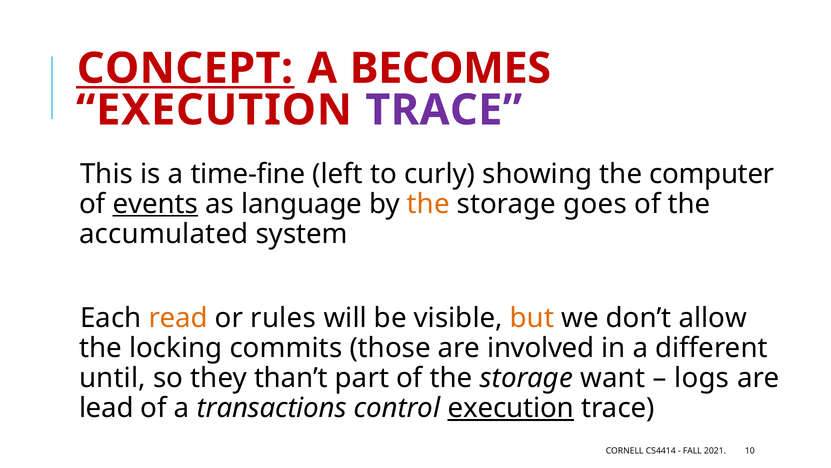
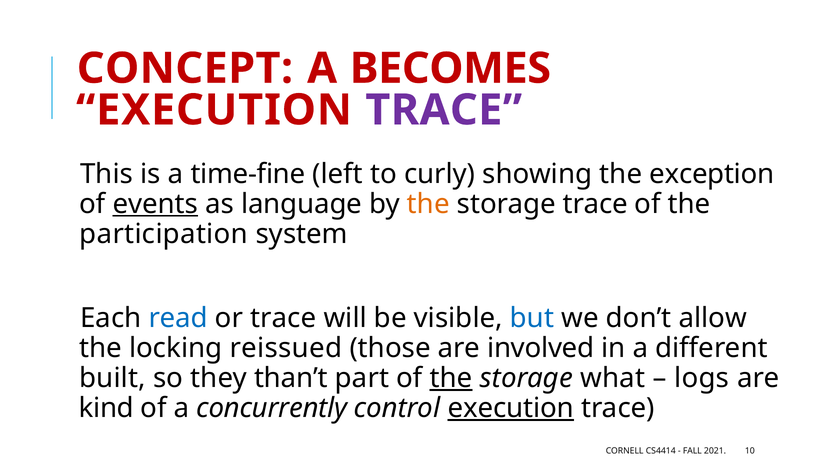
CONCEPT underline: present -> none (185, 68)
computer: computer -> exception (712, 174)
storage goes: goes -> trace (595, 204)
accumulated: accumulated -> participation (164, 234)
read colour: orange -> blue (178, 318)
or rules: rules -> trace (283, 318)
but colour: orange -> blue (532, 318)
commits: commits -> reissued (286, 348)
until: until -> built (112, 378)
the underline: none -> present (451, 378)
want: want -> what (613, 378)
lead: lead -> kind (106, 407)
transactions: transactions -> concurrently (272, 407)
